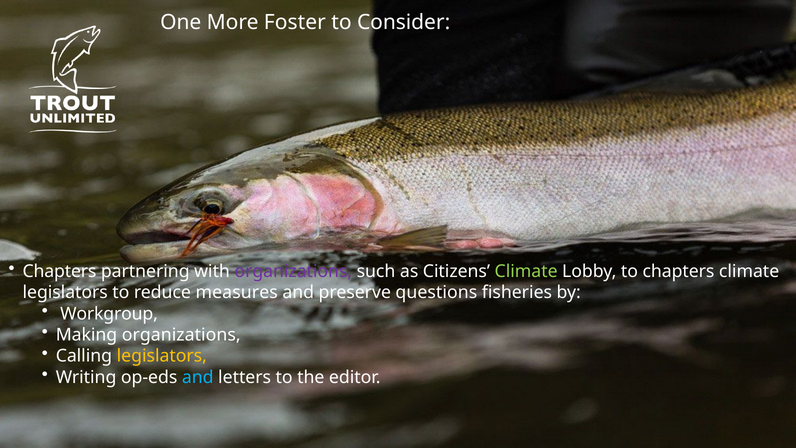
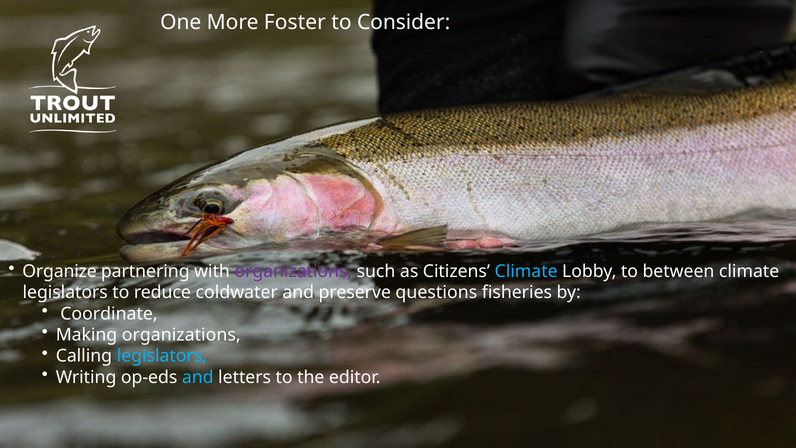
Chapters: Chapters -> Organize (60, 271)
Climate colour: light green -> light blue (526, 271)
to chapters: chapters -> between (678, 271)
measures: measures -> coldwater (237, 292)
Workgroup: Workgroup -> Coordinate (109, 314)
legislators colour: yellow -> light blue (162, 356)
